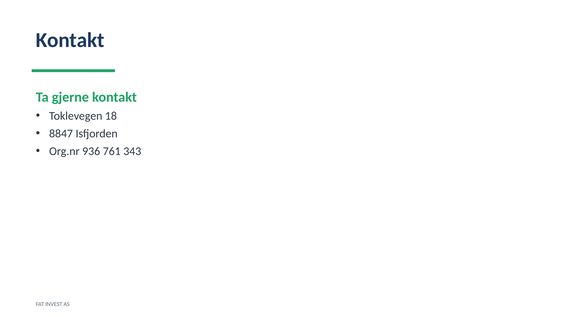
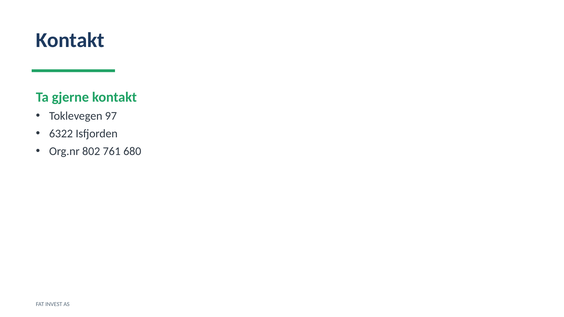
18: 18 -> 97 (111, 116)
8847: 8847 -> 6322 (61, 134)
936: 936 -> 802 (91, 151)
343: 343 -> 680 (132, 151)
